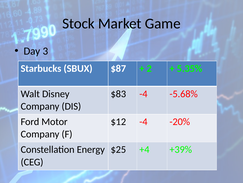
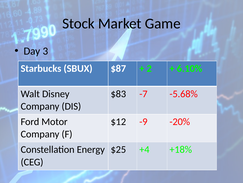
5.35%: 5.35% -> 6.10% (190, 68)
$83 -4: -4 -> -7 (143, 94)
$12 -4: -4 -> -9 (143, 121)
+39%: +39% -> +18% (181, 149)
